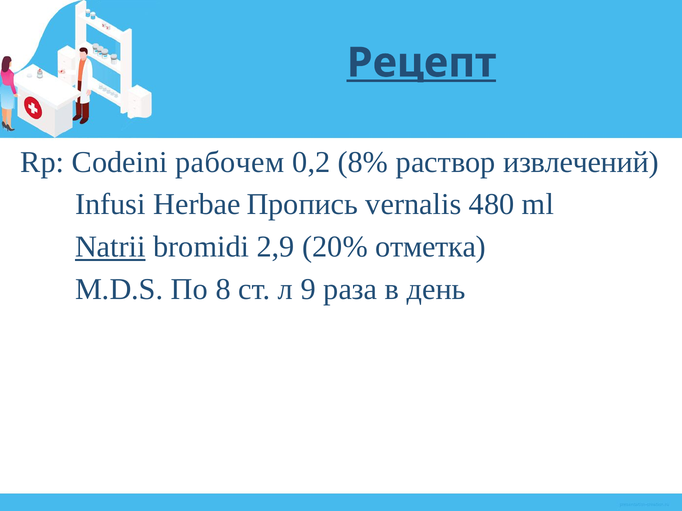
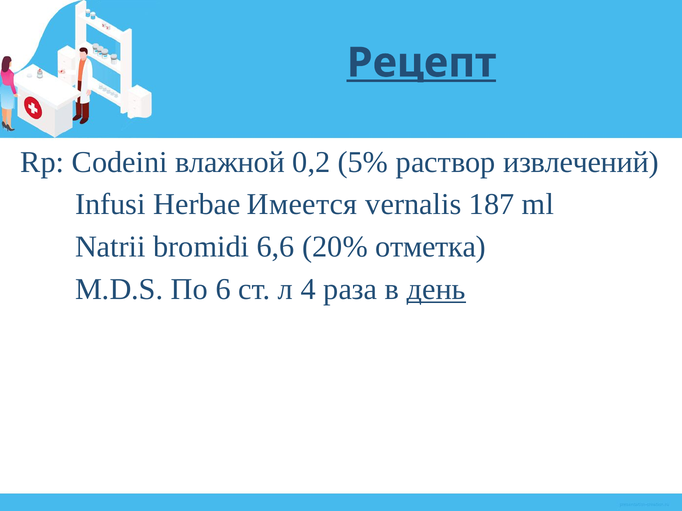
рабочем: рабочем -> влажной (230, 162)
8%: 8% -> 5% (363, 162)
Пропись: Пропись -> Имеется (302, 205)
480: 480 -> 187 (492, 205)
Natrii underline: present -> none (110, 247)
2,9: 2,9 -> 6,6 (276, 247)
8: 8 -> 6 (223, 290)
9: 9 -> 4 (308, 290)
день underline: none -> present (436, 290)
